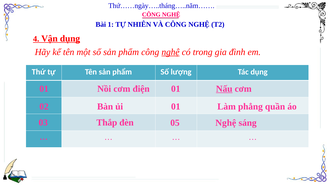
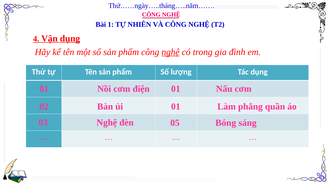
Nấu underline: present -> none (224, 89)
03 Thắp: Thắp -> Nghệ (107, 123)
đèn Nghệ: Nghệ -> Bóng (226, 123)
